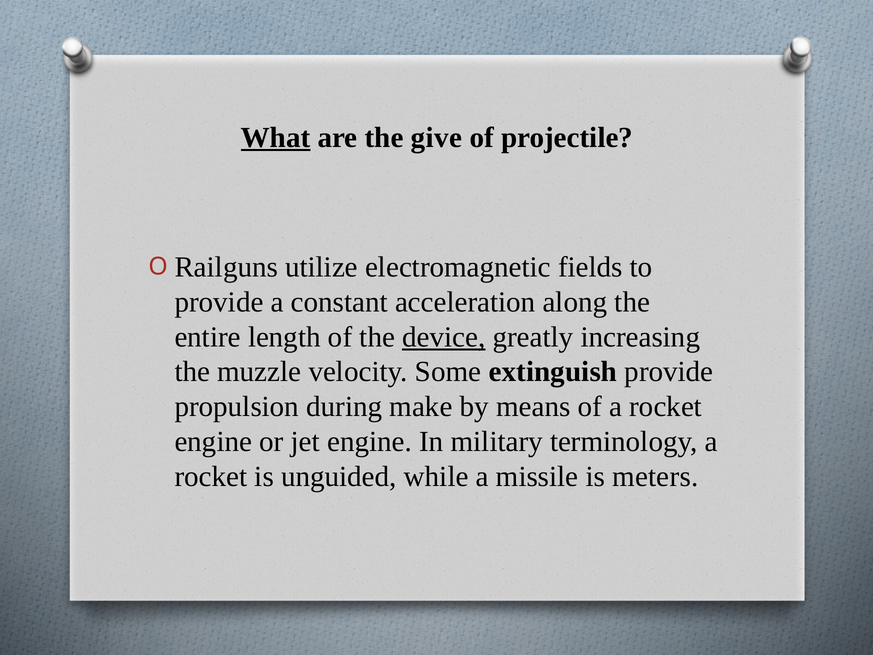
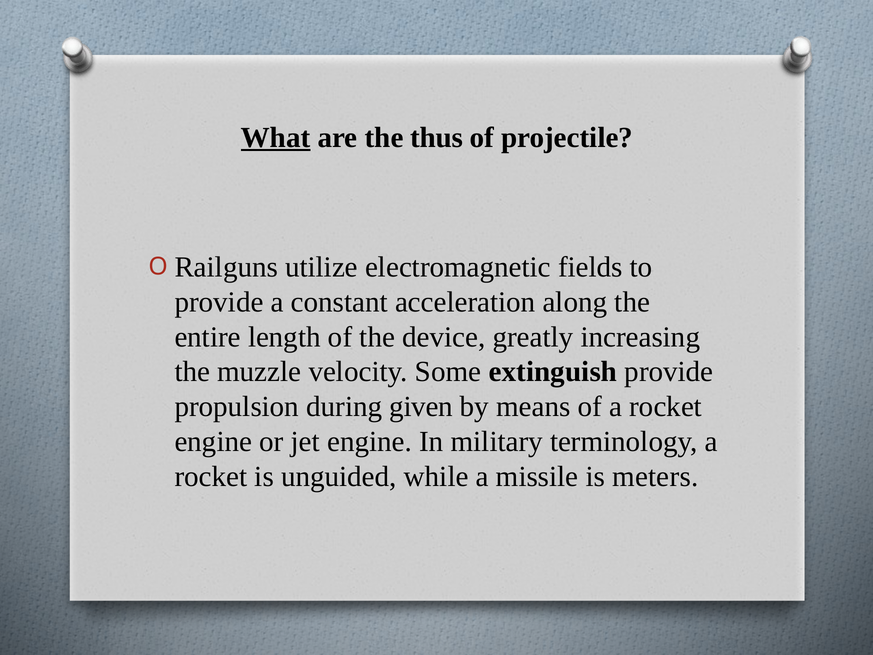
give: give -> thus (437, 137)
device underline: present -> none (444, 337)
make: make -> given (421, 407)
